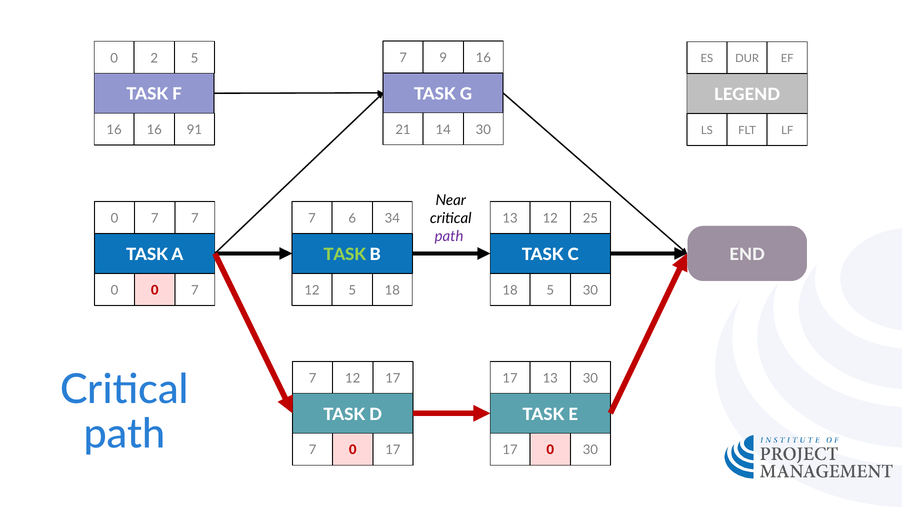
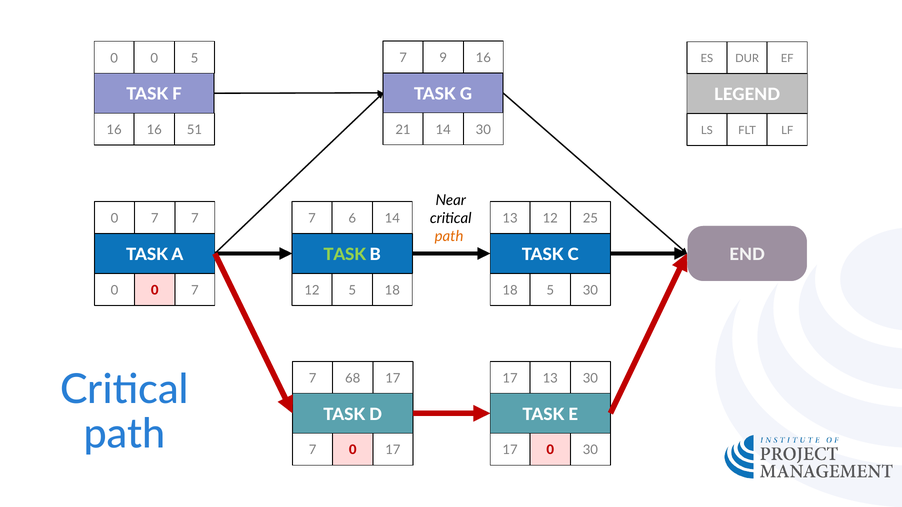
2: 2 -> 0 (154, 58)
91: 91 -> 51 (194, 130)
6 34: 34 -> 14 (392, 219)
path colour: purple -> orange (449, 236)
7 12: 12 -> 68 (353, 379)
